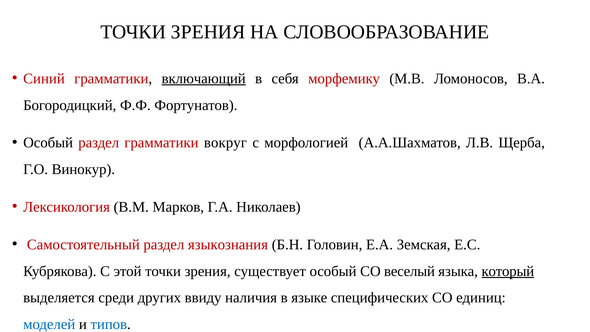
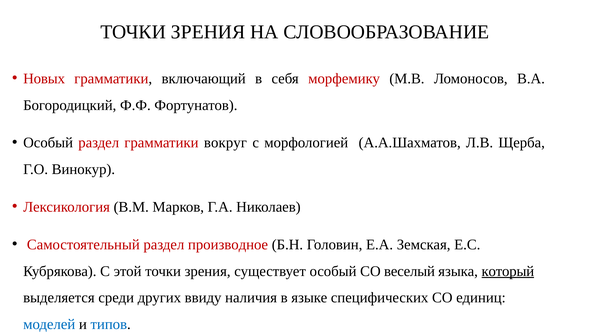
Синий: Синий -> Новых (44, 79)
включающий underline: present -> none (204, 79)
языкознания: языкознания -> производное (228, 244)
